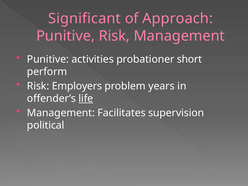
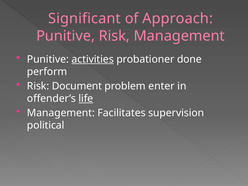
activities underline: none -> present (93, 59)
short: short -> done (189, 59)
Employers: Employers -> Document (77, 86)
years: years -> enter (161, 86)
